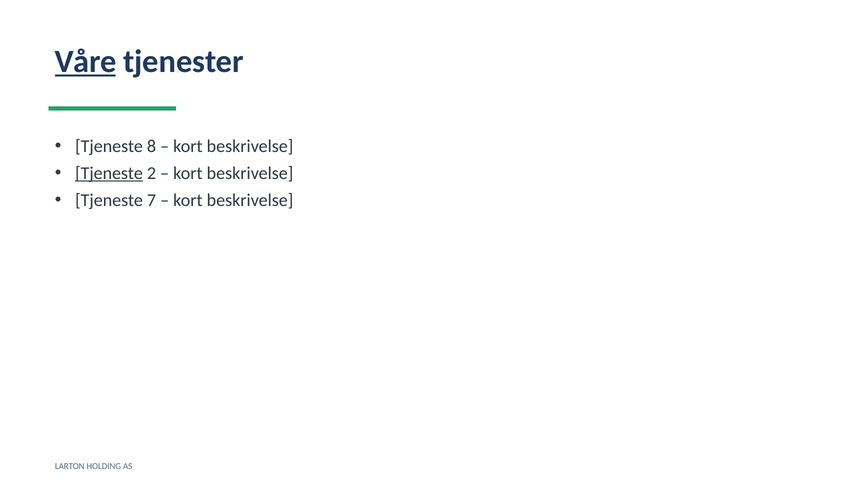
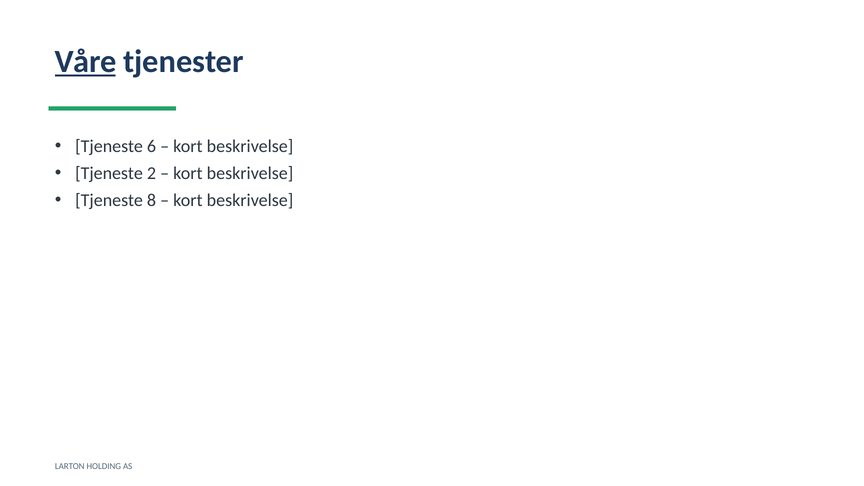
8: 8 -> 6 (151, 146)
Tjeneste underline: present -> none (109, 173)
7: 7 -> 8 (151, 200)
